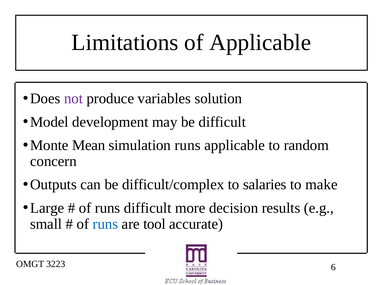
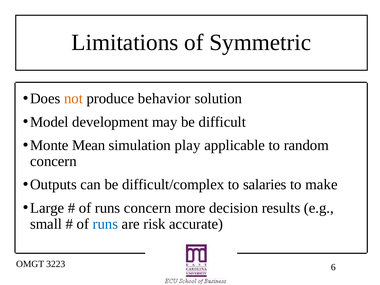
of Applicable: Applicable -> Symmetric (260, 43)
not colour: purple -> orange (73, 99)
variables: variables -> behavior (164, 99)
simulation runs: runs -> play (188, 145)
runs difficult: difficult -> concern (148, 208)
tool: tool -> risk (154, 224)
